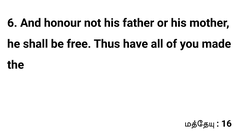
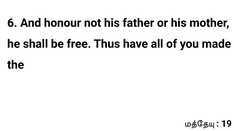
16: 16 -> 19 (226, 124)
